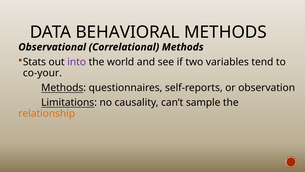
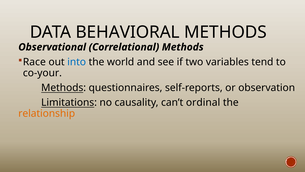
Stats: Stats -> Race (34, 62)
into colour: purple -> blue (77, 62)
sample: sample -> ordinal (203, 102)
